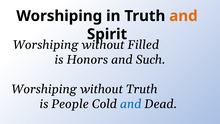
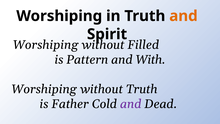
Honors: Honors -> Pattern (87, 60)
Such: Such -> With (151, 60)
People: People -> Father (70, 104)
and colour: blue -> purple (131, 104)
